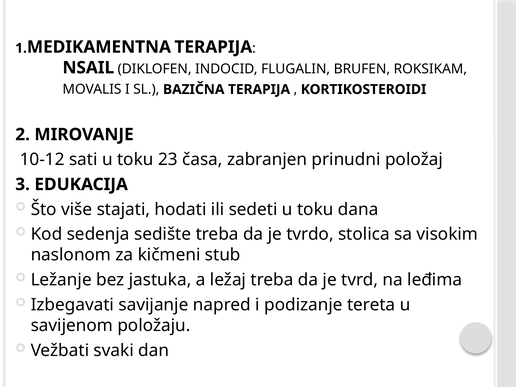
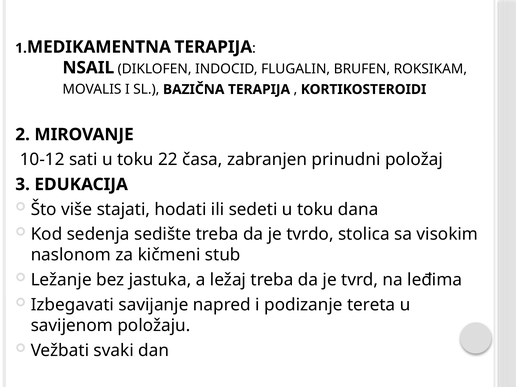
23: 23 -> 22 (168, 159)
